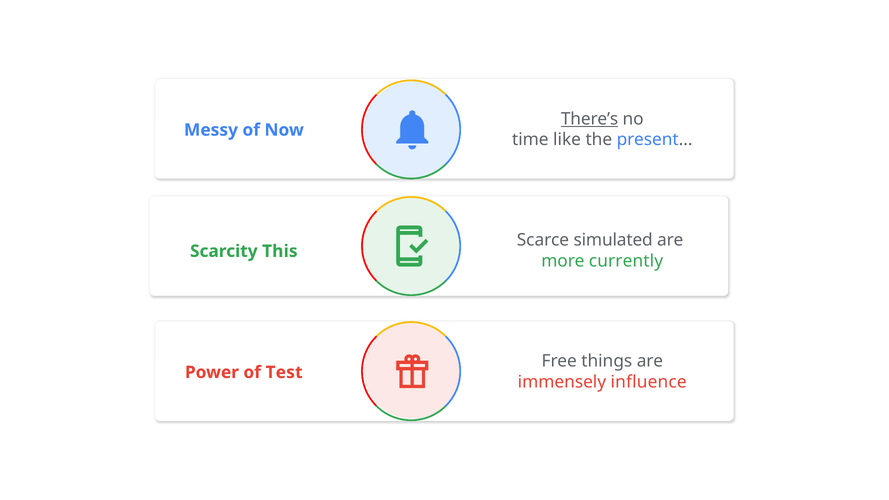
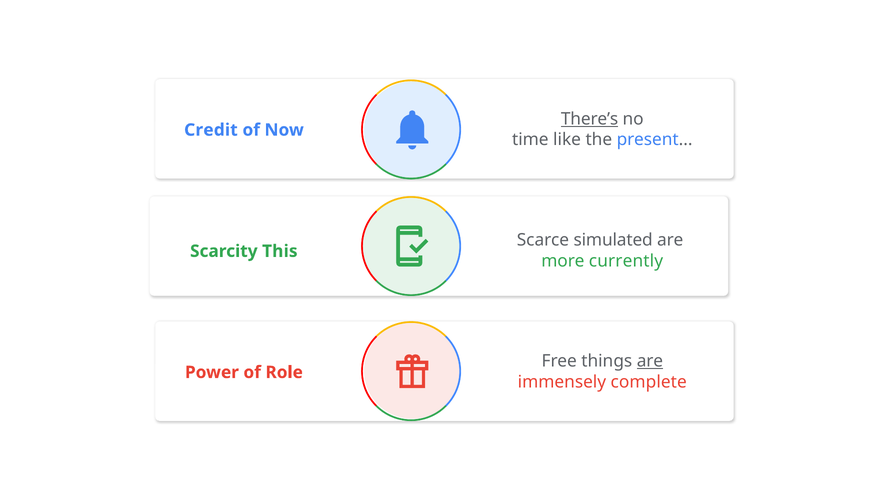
Messy: Messy -> Credit (211, 130)
are underline: none -> present (650, 361)
Test: Test -> Role (284, 372)
influence: influence -> complete (649, 382)
